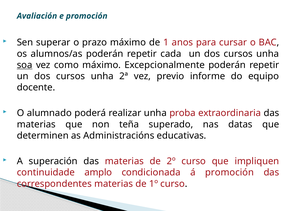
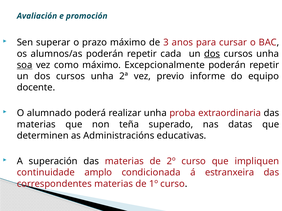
1: 1 -> 3 (166, 43)
dos underline: none -> present (212, 54)
á promoción: promoción -> estranxeira (230, 173)
